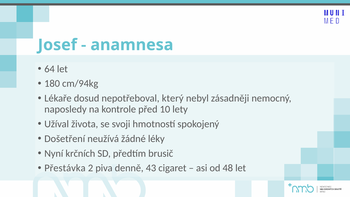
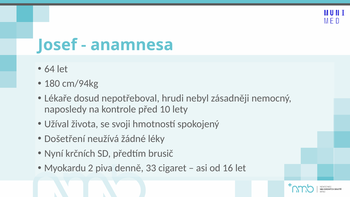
který: který -> hrudi (173, 98)
Přestávka: Přestávka -> Myokardu (65, 168)
43: 43 -> 33 (151, 168)
48: 48 -> 16 (228, 168)
